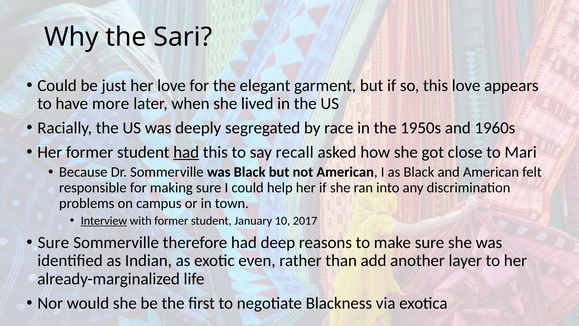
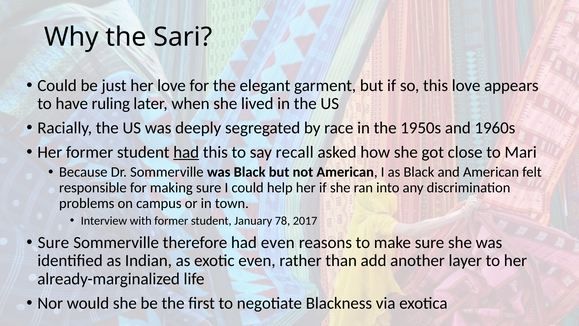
more: more -> ruling (111, 104)
Interview underline: present -> none (104, 221)
10: 10 -> 78 (282, 221)
had deep: deep -> even (278, 242)
